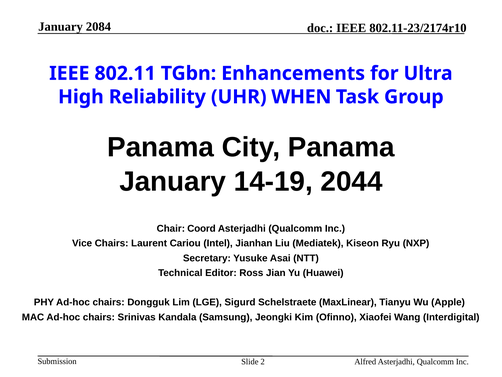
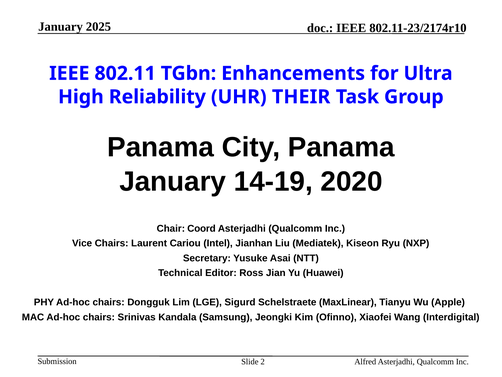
2084: 2084 -> 2025 (98, 27)
WHEN: WHEN -> THEIR (301, 97)
2044: 2044 -> 2020 (352, 181)
